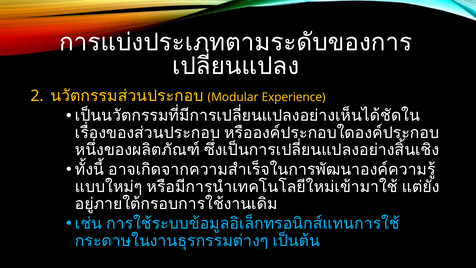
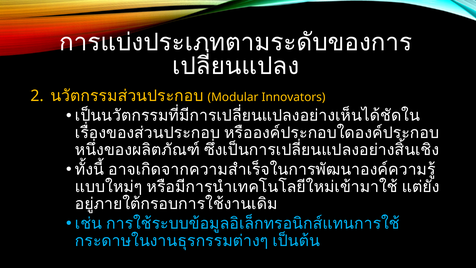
Experience: Experience -> Innovators (293, 97)
